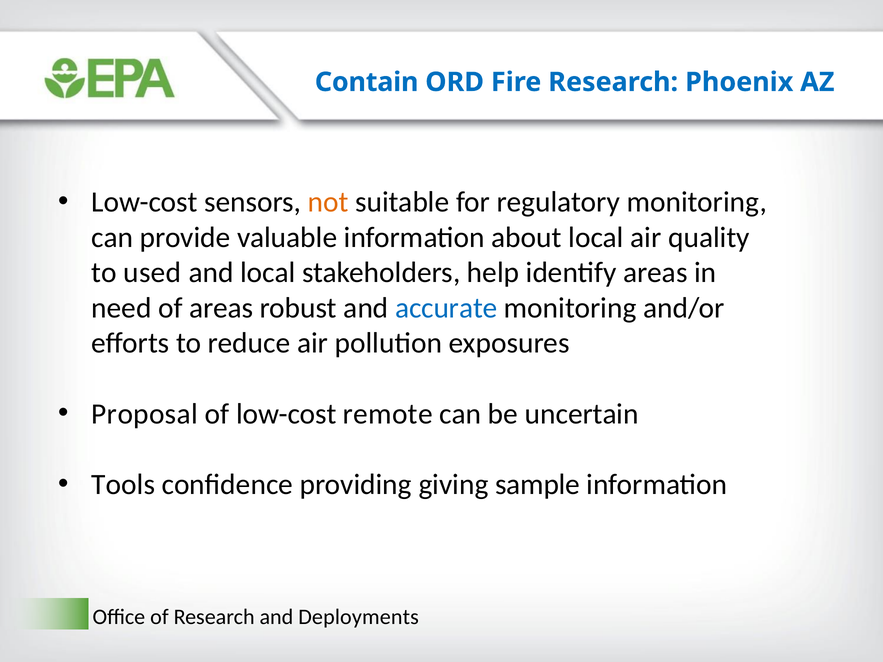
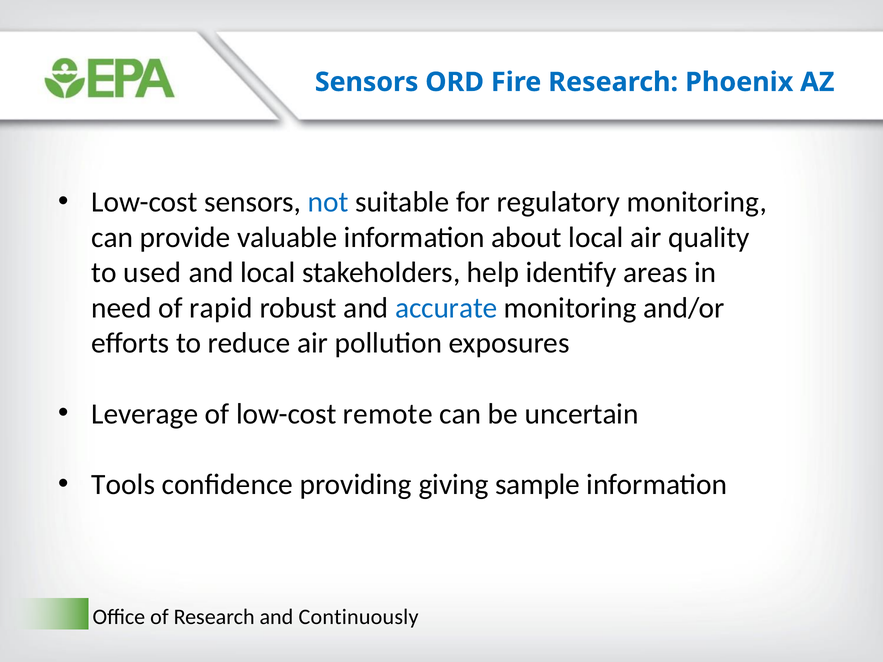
Contain: Contain -> Sensors (367, 82)
not colour: orange -> blue (328, 202)
of areas: areas -> rapid (221, 308)
Proposal: Proposal -> Leverage (145, 414)
Deployments: Deployments -> Continuously (359, 617)
